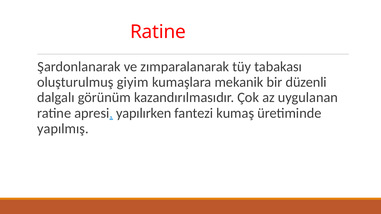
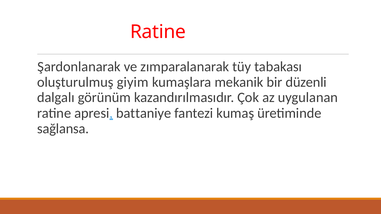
yapılırken: yapılırken -> battaniye (144, 113)
yapılmış: yapılmış -> sağlansa (63, 129)
